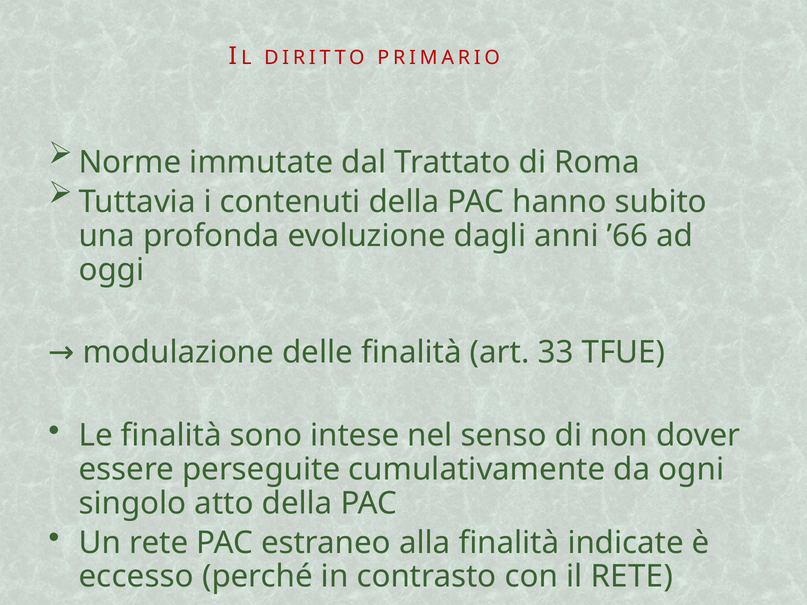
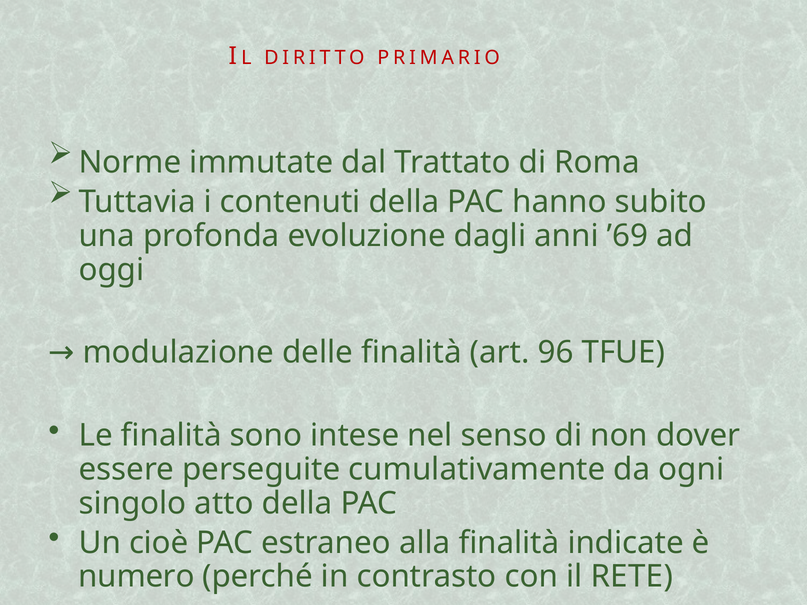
’66: ’66 -> ’69 (628, 236)
33: 33 -> 96 (556, 353)
Un rete: rete -> cioè (159, 543)
eccesso: eccesso -> numero (136, 577)
